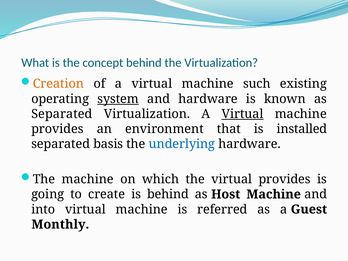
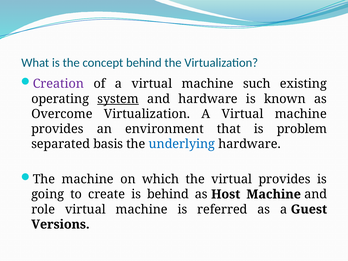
Creation colour: orange -> purple (58, 84)
Separated: Separated -> Overcome (62, 114)
Virtual underline: present -> none (243, 114)
installed: installed -> problem (302, 129)
into: into -> role (43, 209)
Monthly: Monthly -> Versions (60, 224)
